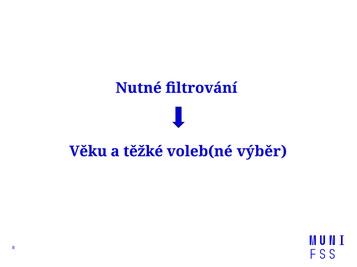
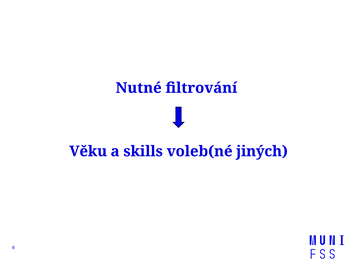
těžké: těžké -> skills (143, 152)
výběr: výběr -> jiných (262, 152)
